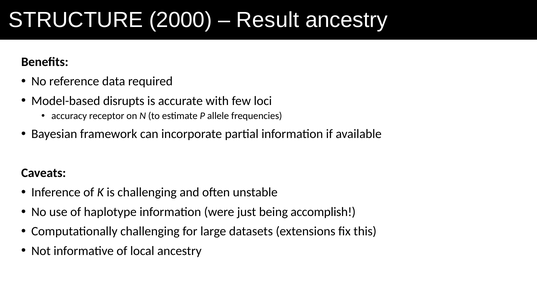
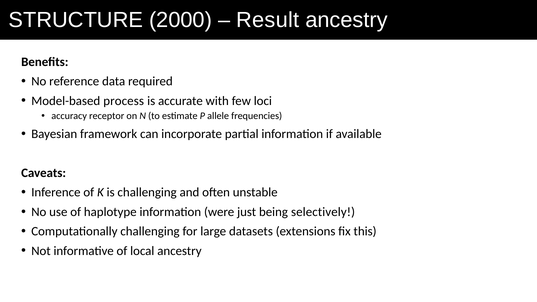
disrupts: disrupts -> process (124, 101)
accomplish: accomplish -> selectively (323, 212)
